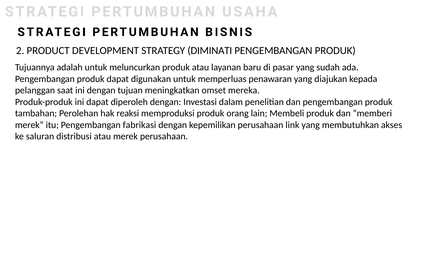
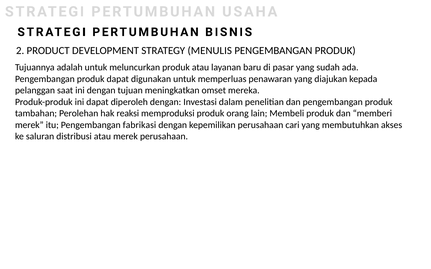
DIMINATI: DIMINATI -> MENULIS (210, 51)
link: link -> cari (292, 125)
